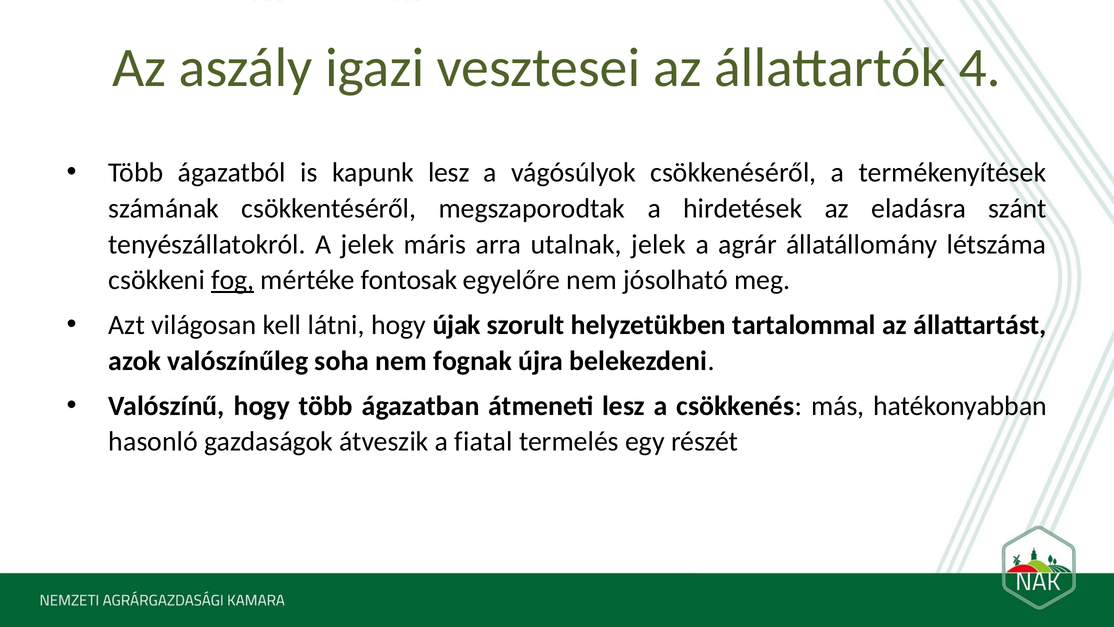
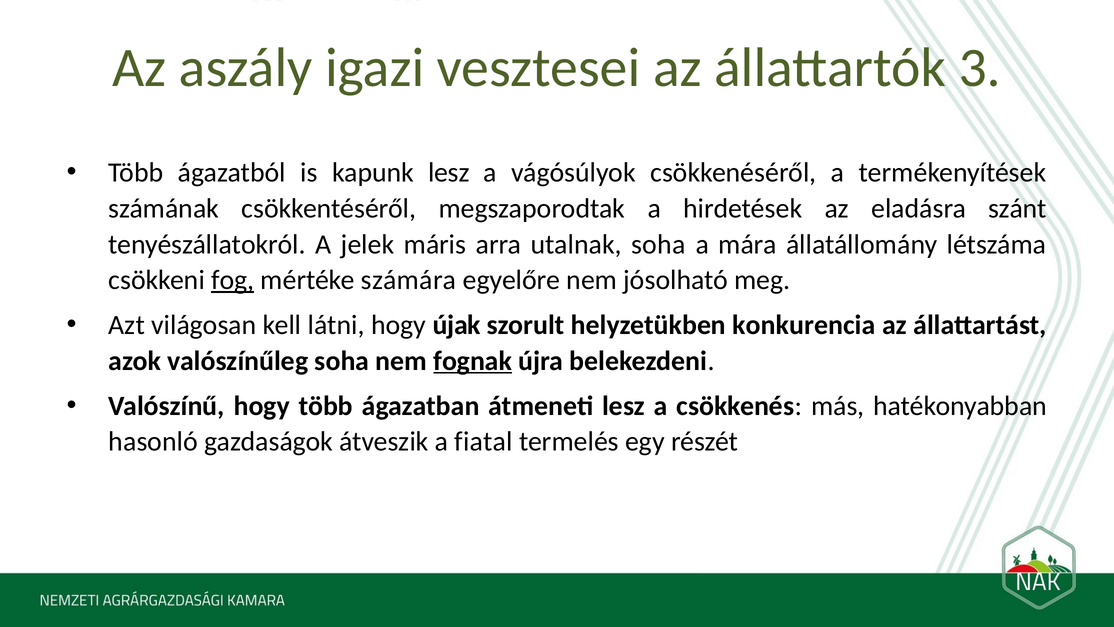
4: 4 -> 3 (980, 68)
utalnak jelek: jelek -> soha (658, 244)
agrár: agrár -> mára (748, 244)
fontosak: fontosak -> számára (409, 280)
tartalommal: tartalommal -> konkurencia (804, 325)
fognak underline: none -> present (473, 361)
